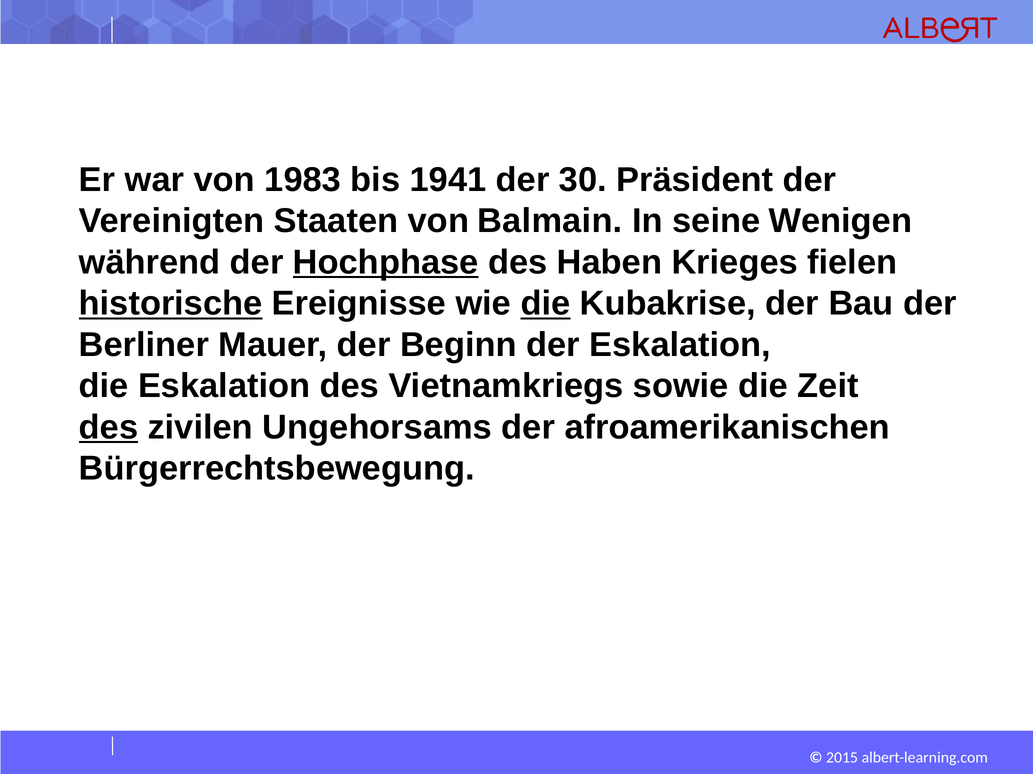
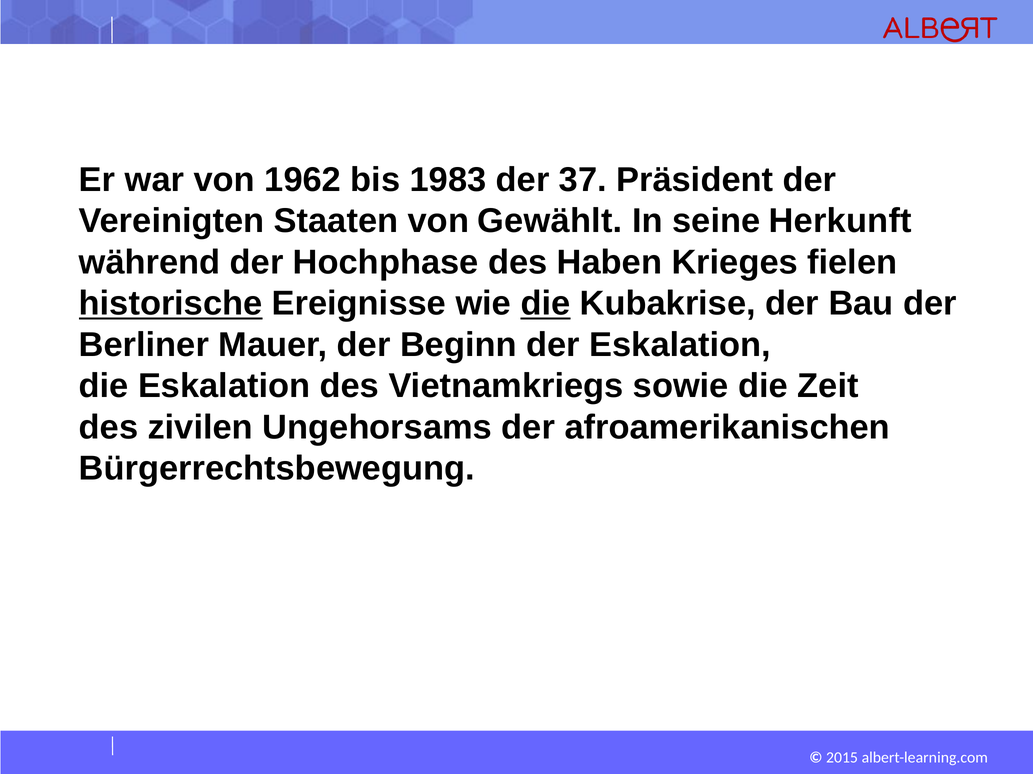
1983: 1983 -> 1962 (303, 180)
1941: 1941 -> 1983 (448, 180)
30: 30 -> 37 (583, 180)
Balmain: Balmain -> Gewählt (550, 221)
Wenigen: Wenigen -> Herkunft (840, 221)
Hochphase underline: present -> none (386, 262)
des underline: present -> none (109, 428)
